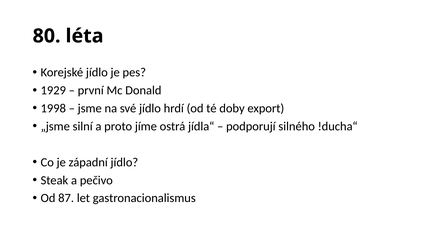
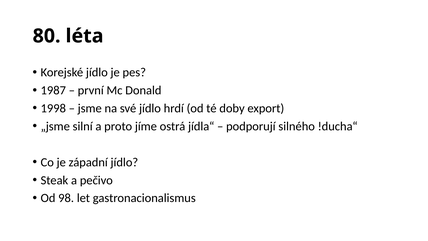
1929: 1929 -> 1987 (53, 90)
87: 87 -> 98 (66, 198)
